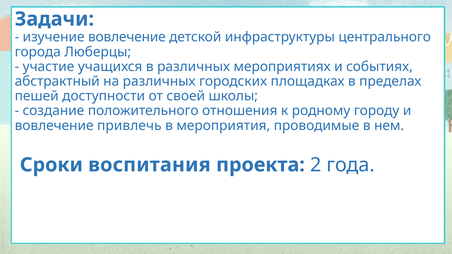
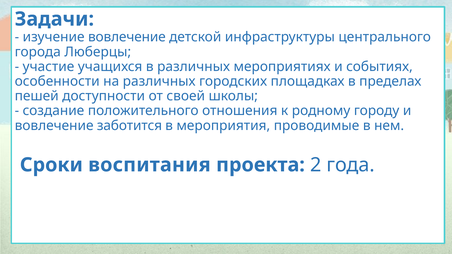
абстрактный: абстрактный -> особенности (57, 81)
привлечь: привлечь -> заботится (129, 126)
